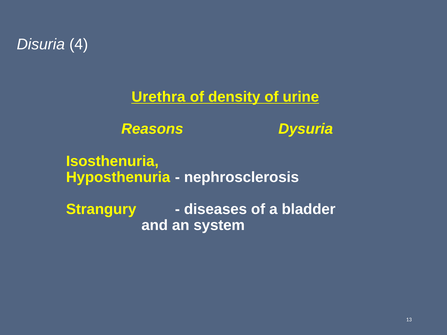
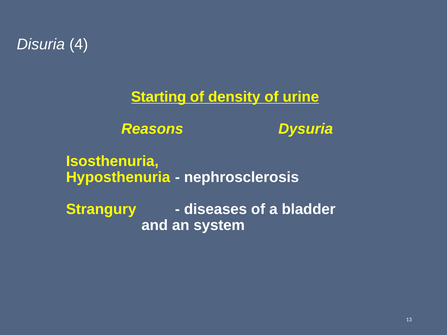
Urethra: Urethra -> Starting (159, 97)
